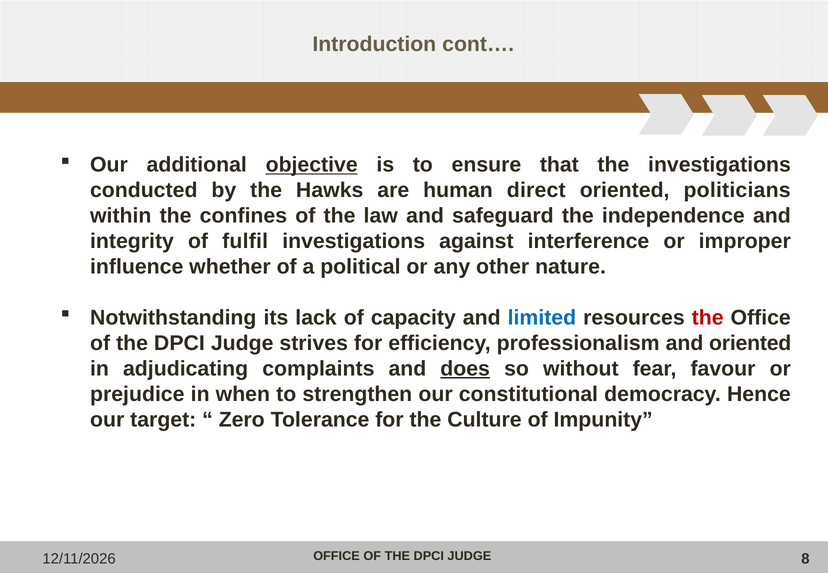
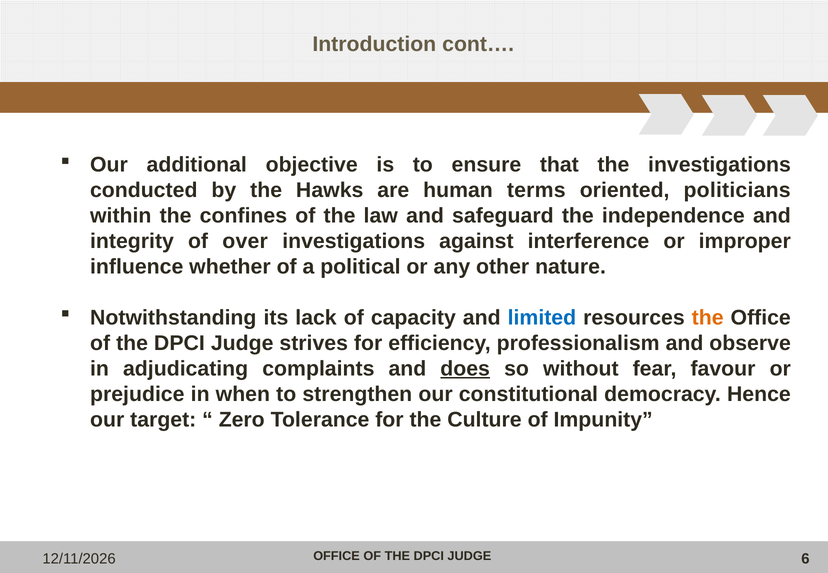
objective underline: present -> none (312, 165)
direct: direct -> terms (536, 190)
fulfil: fulfil -> over (245, 241)
the colour: red -> orange (708, 318)
and oriented: oriented -> observe (750, 343)
8: 8 -> 6 (805, 559)
